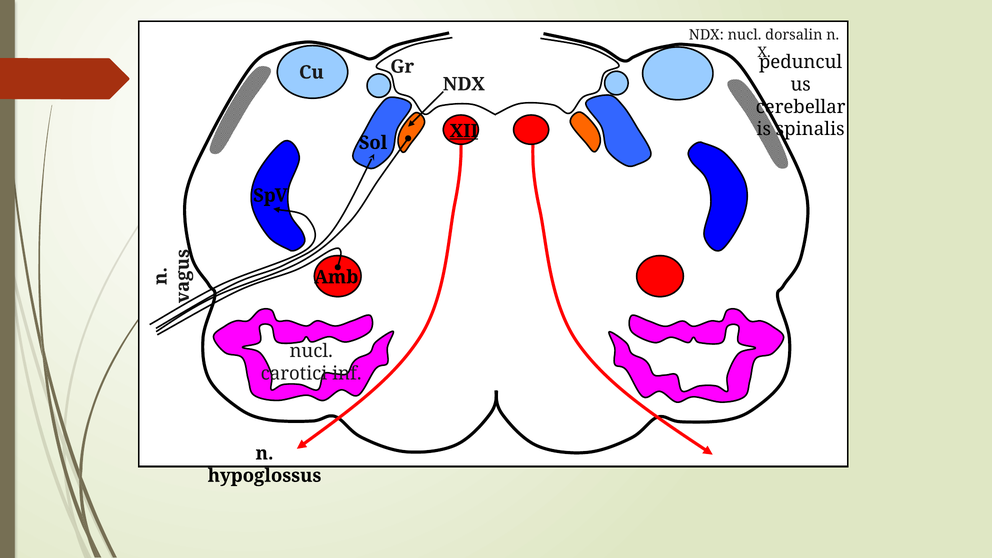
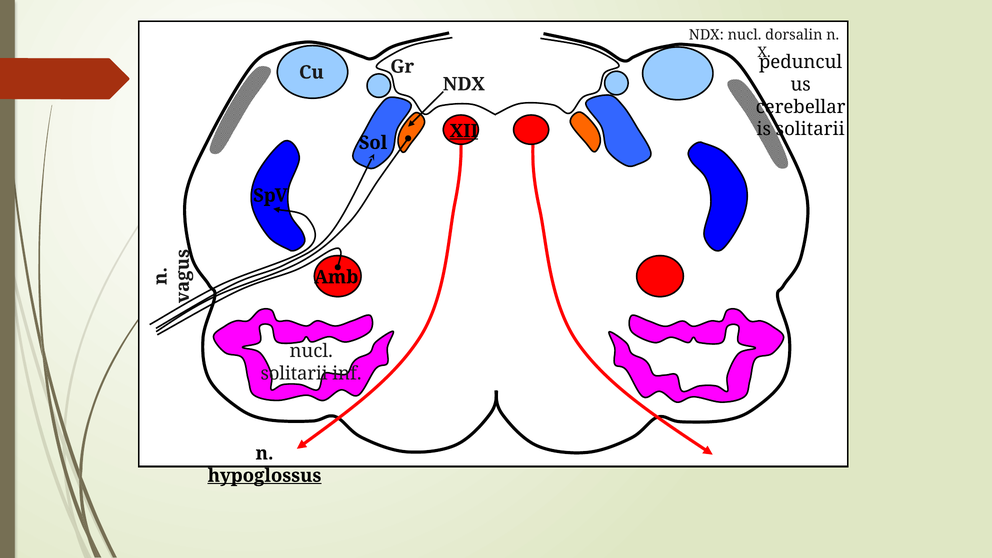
spinalis: spinalis -> solitarii (810, 129)
carotici: carotici -> solitarii (294, 373)
hypoglossus underline: none -> present (265, 476)
